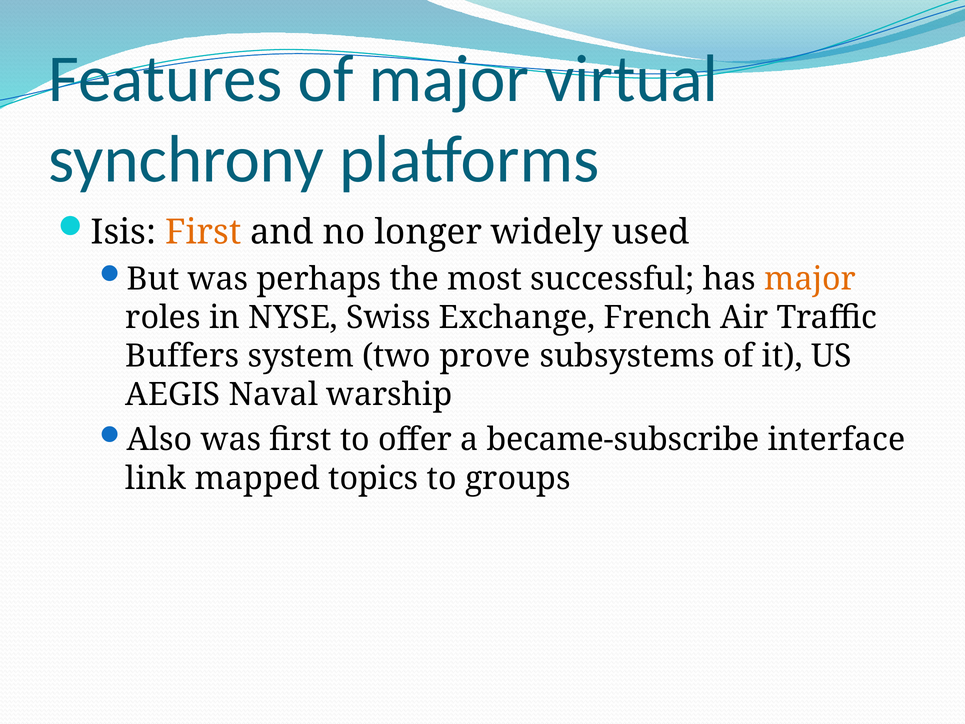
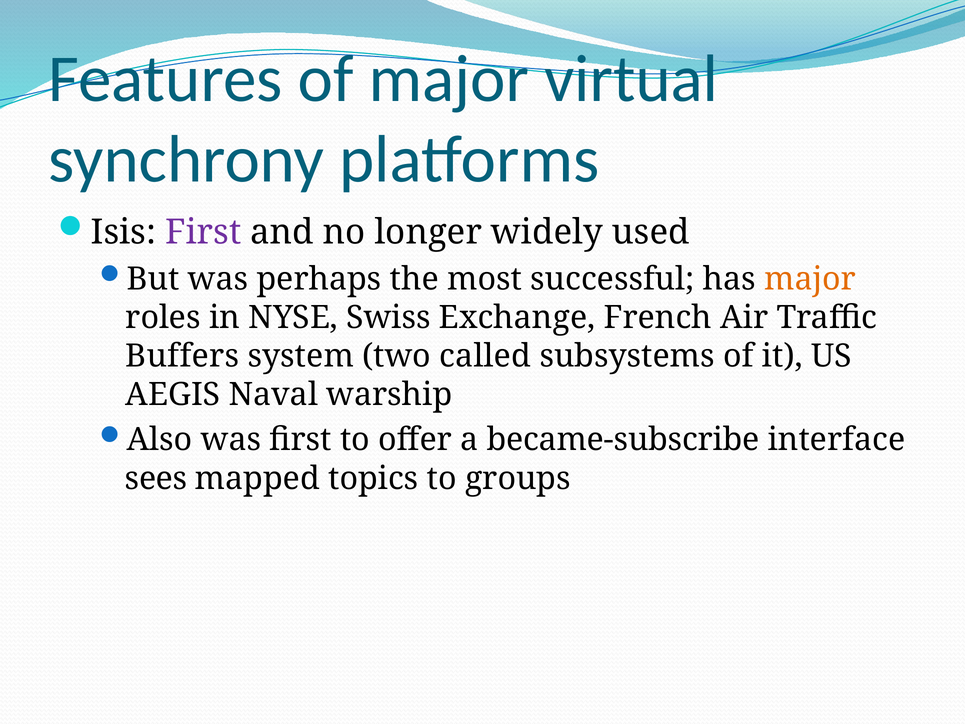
First colour: orange -> purple (203, 232)
prove: prove -> called (485, 356)
link: link -> sees (156, 478)
